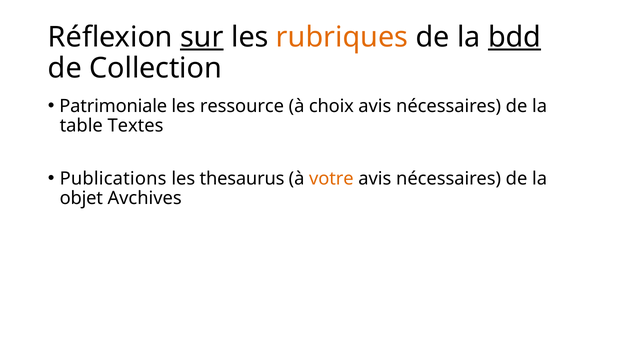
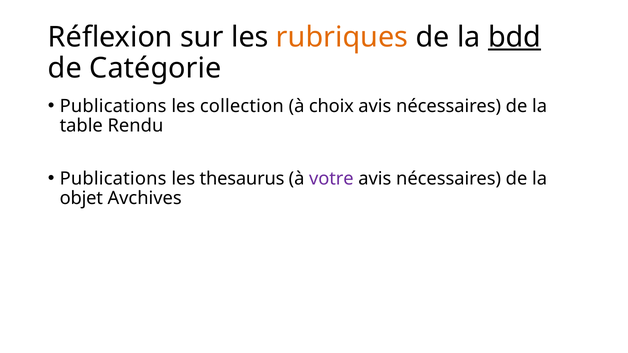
sur underline: present -> none (202, 37)
Collection: Collection -> Catégorie (155, 68)
Patrimoniale: Patrimoniale -> Publications (113, 106)
ressource: ressource -> collection (242, 106)
Textes: Textes -> Rendu (135, 126)
votre colour: orange -> purple (331, 179)
